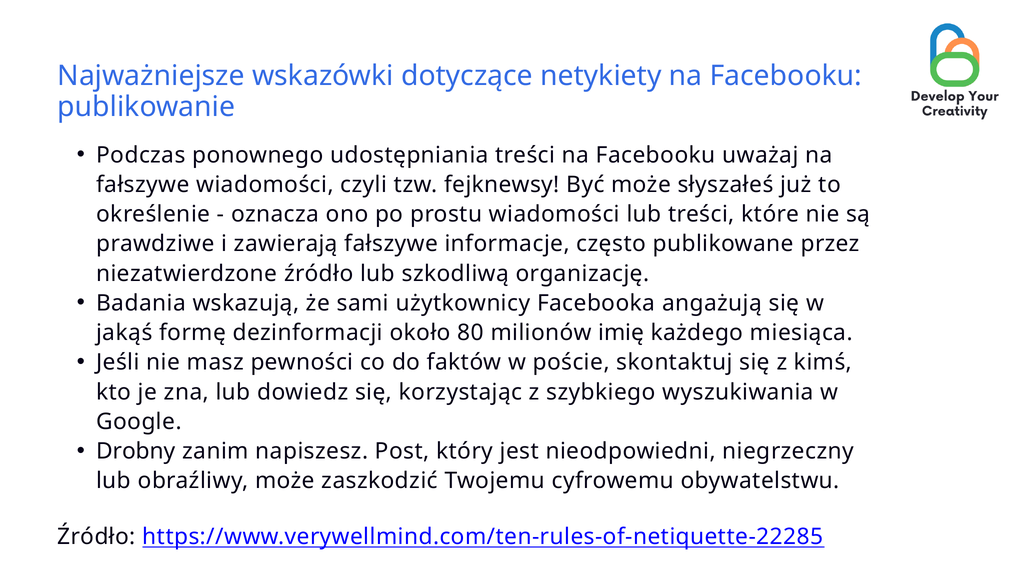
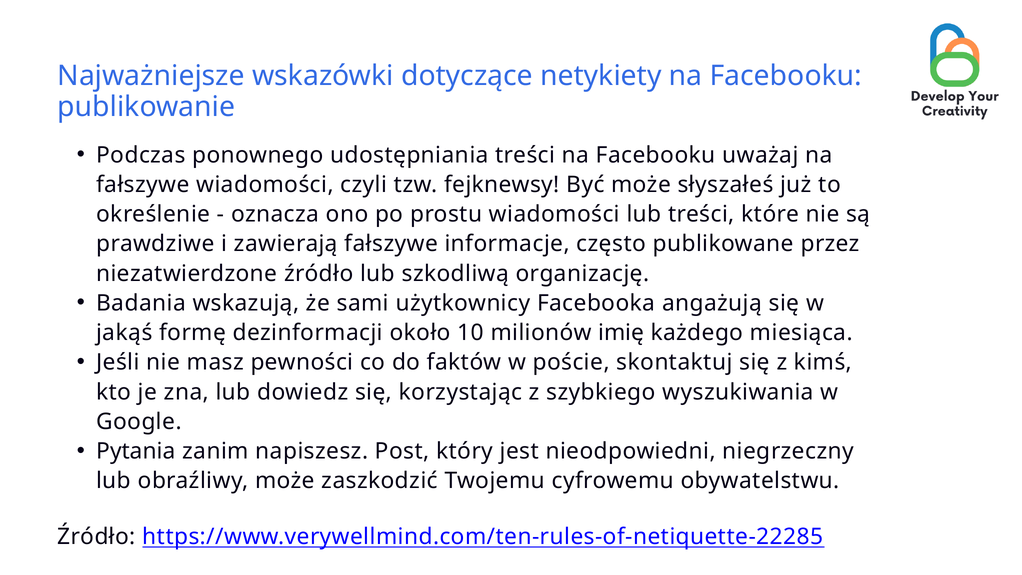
80: 80 -> 10 (471, 333)
Drobny: Drobny -> Pytania (136, 451)
